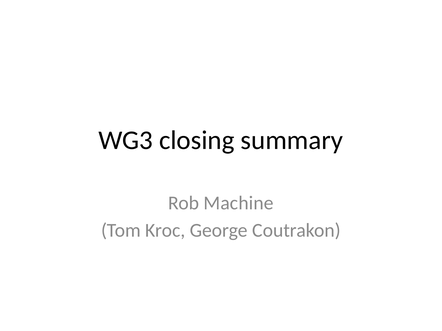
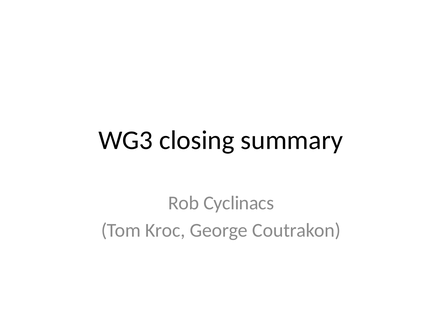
Machine: Machine -> Cyclinacs (239, 203)
